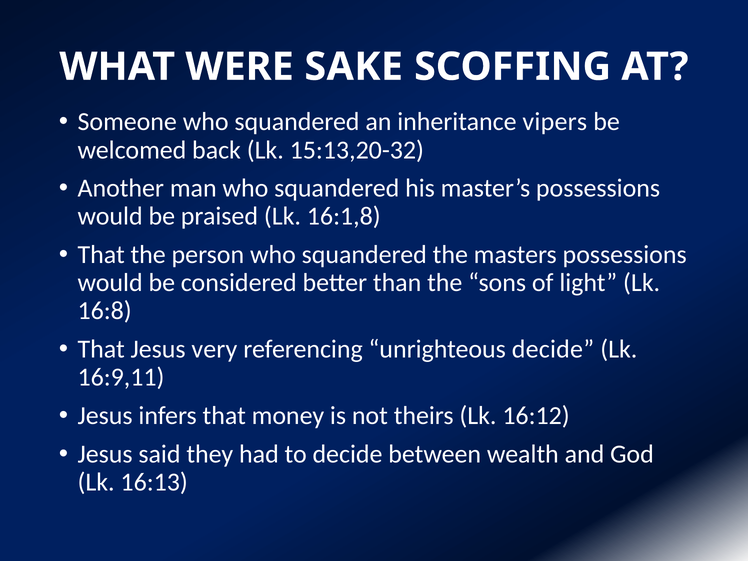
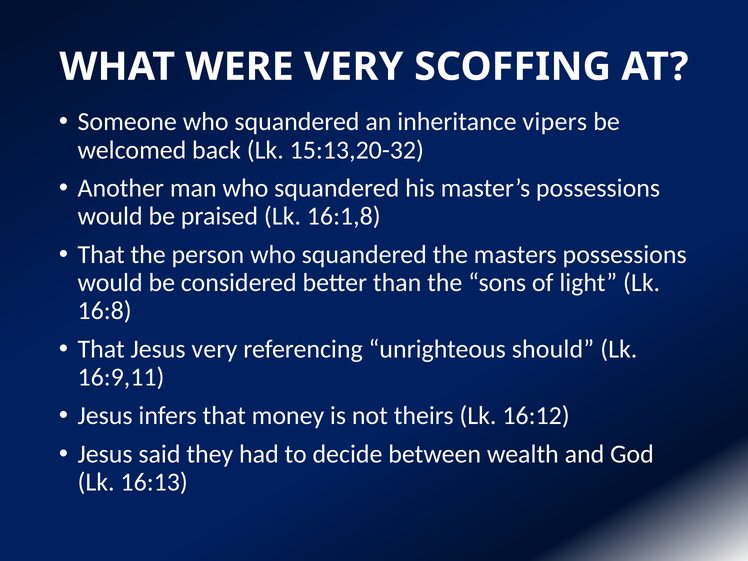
WERE SAKE: SAKE -> VERY (354, 67)
unrighteous decide: decide -> should (553, 349)
